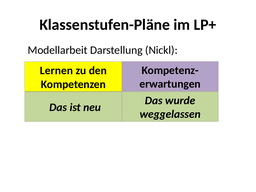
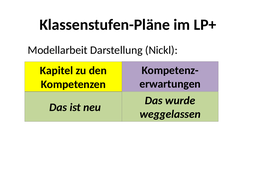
Lernen: Lernen -> Kapitel (56, 71)
